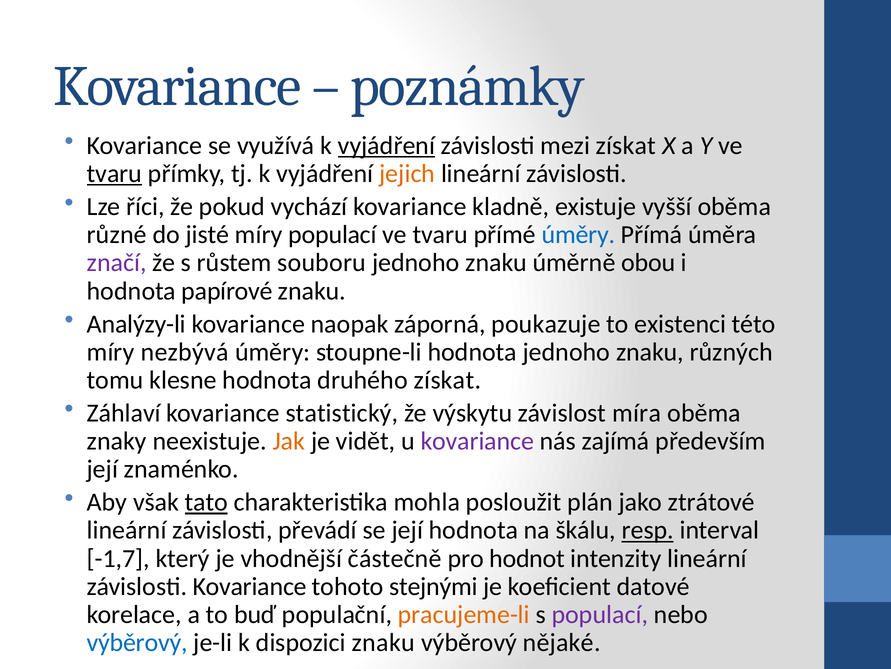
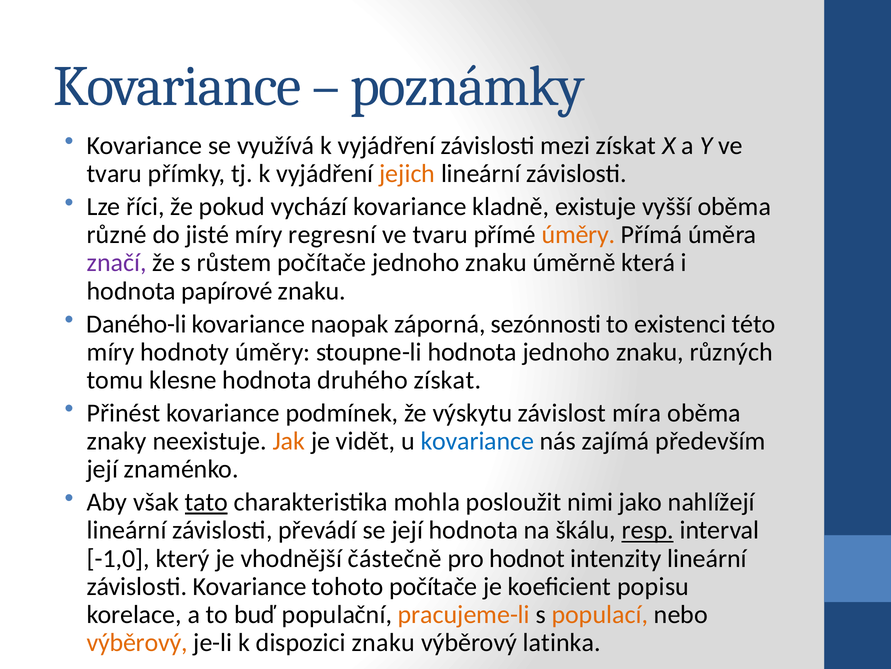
vyjádření underline: present -> none (386, 145)
tvaru underline: present -> none (114, 174)
míry populací: populací -> regresní (332, 235)
úměry colour: blue -> orange (578, 235)
růstem souboru: souboru -> počítače (322, 263)
obou: obou -> která (648, 263)
Analýzy-li: Analýzy-li -> Daného-li (136, 324)
poukazuje: poukazuje -> sezónnosti (546, 324)
nezbývá: nezbývá -> hodnoty (185, 352)
Záhlaví: Záhlaví -> Přinést (124, 413)
statistický: statistický -> podmínek (342, 413)
kovariance colour: purple -> blue (477, 441)
plán: plán -> nimi (590, 502)
ztrátové: ztrátové -> nahlížejí (711, 502)
-1,7: -1,7 -> -1,0 (118, 558)
tohoto stejnými: stejnými -> počítače (433, 586)
datové: datové -> popisu (653, 586)
populací colour: purple -> orange (600, 614)
výběrový colour: blue -> orange (137, 642)
nějaké: nějaké -> latinka (562, 642)
